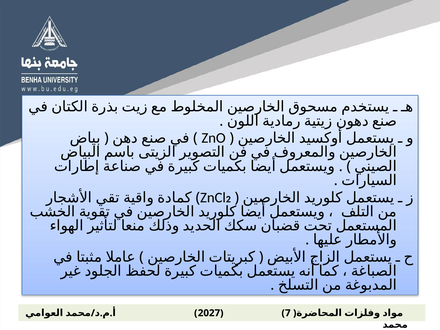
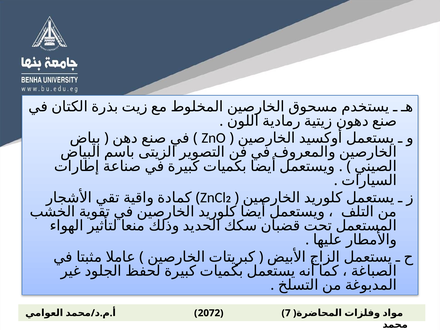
2027: 2027 -> 2072 (209, 313)
